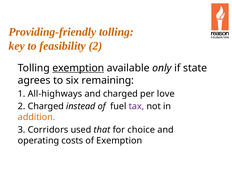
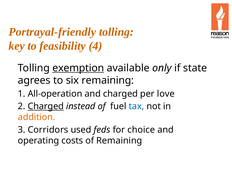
Providing-friendly: Providing-friendly -> Portrayal-friendly (52, 32)
feasibility 2: 2 -> 4 (95, 46)
All-highways: All-highways -> All-operation (55, 94)
Charged underline: none -> present (46, 106)
tax colour: purple -> blue (136, 106)
that: that -> feds (102, 130)
of Exemption: Exemption -> Remaining (119, 141)
